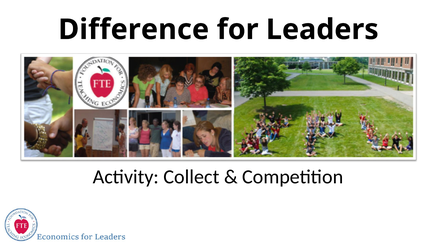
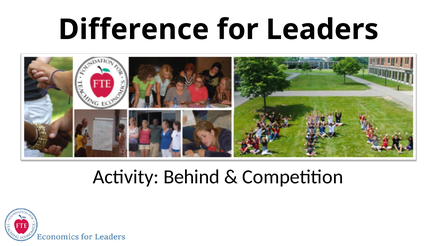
Collect: Collect -> Behind (192, 177)
